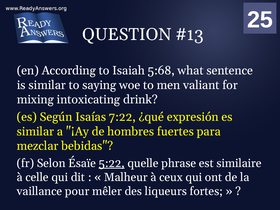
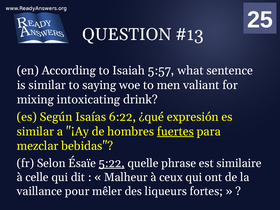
5:68: 5:68 -> 5:57 (161, 71)
7:22: 7:22 -> 6:22 (122, 117)
fuertes underline: none -> present (175, 131)
